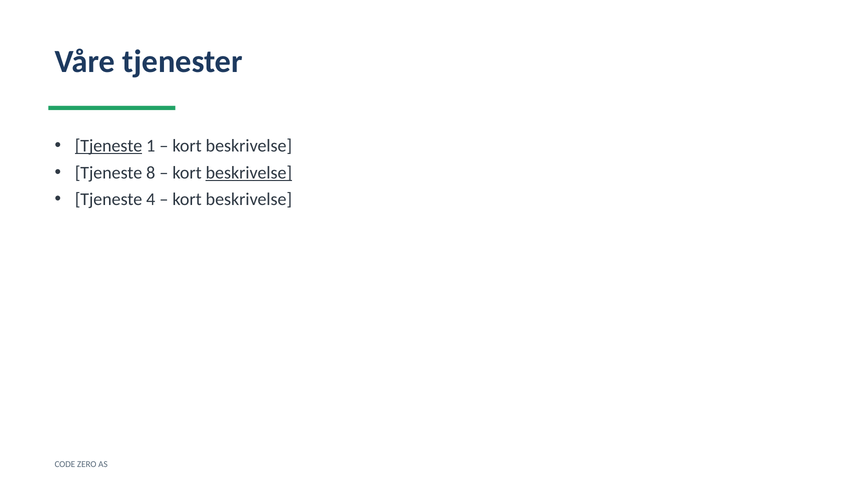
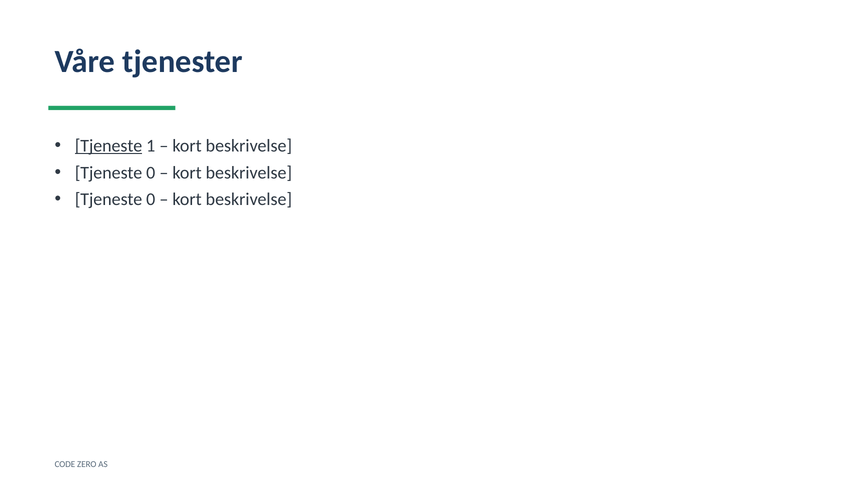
8: 8 -> 0 (151, 173)
beskrivelse underline: present -> none (249, 173)
4: 4 -> 0 (151, 199)
